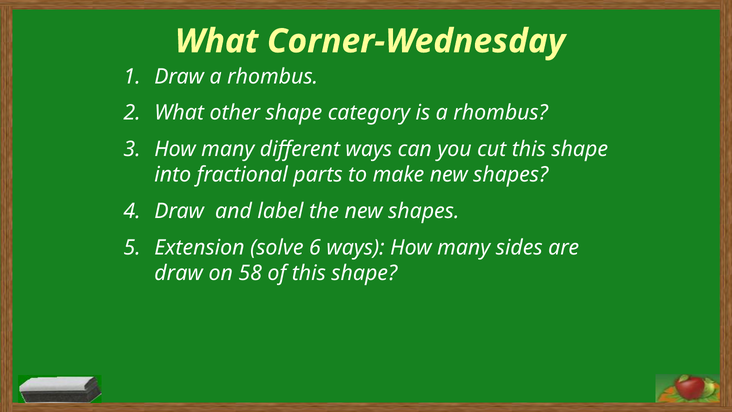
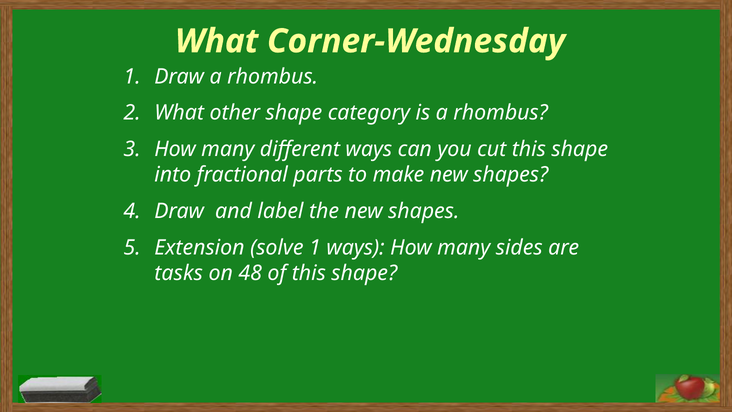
solve 6: 6 -> 1 (315, 247)
draw: draw -> tasks (179, 273)
58: 58 -> 48 (250, 273)
